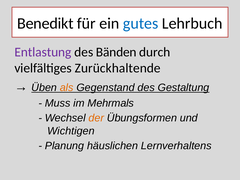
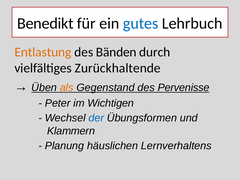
Entlastung colour: purple -> orange (43, 52)
Gestaltung: Gestaltung -> Pervenisse (184, 88)
Muss: Muss -> Peter (58, 103)
Mehrmals: Mehrmals -> Wichtigen (111, 103)
der colour: orange -> blue (96, 118)
Wichtigen: Wichtigen -> Klammern (71, 131)
